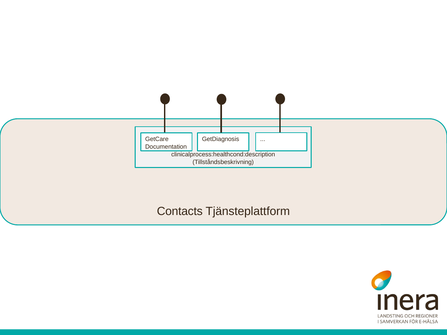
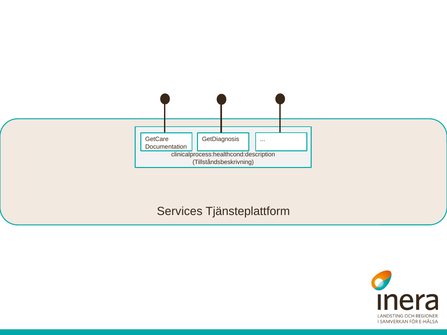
Contacts: Contacts -> Services (180, 211)
